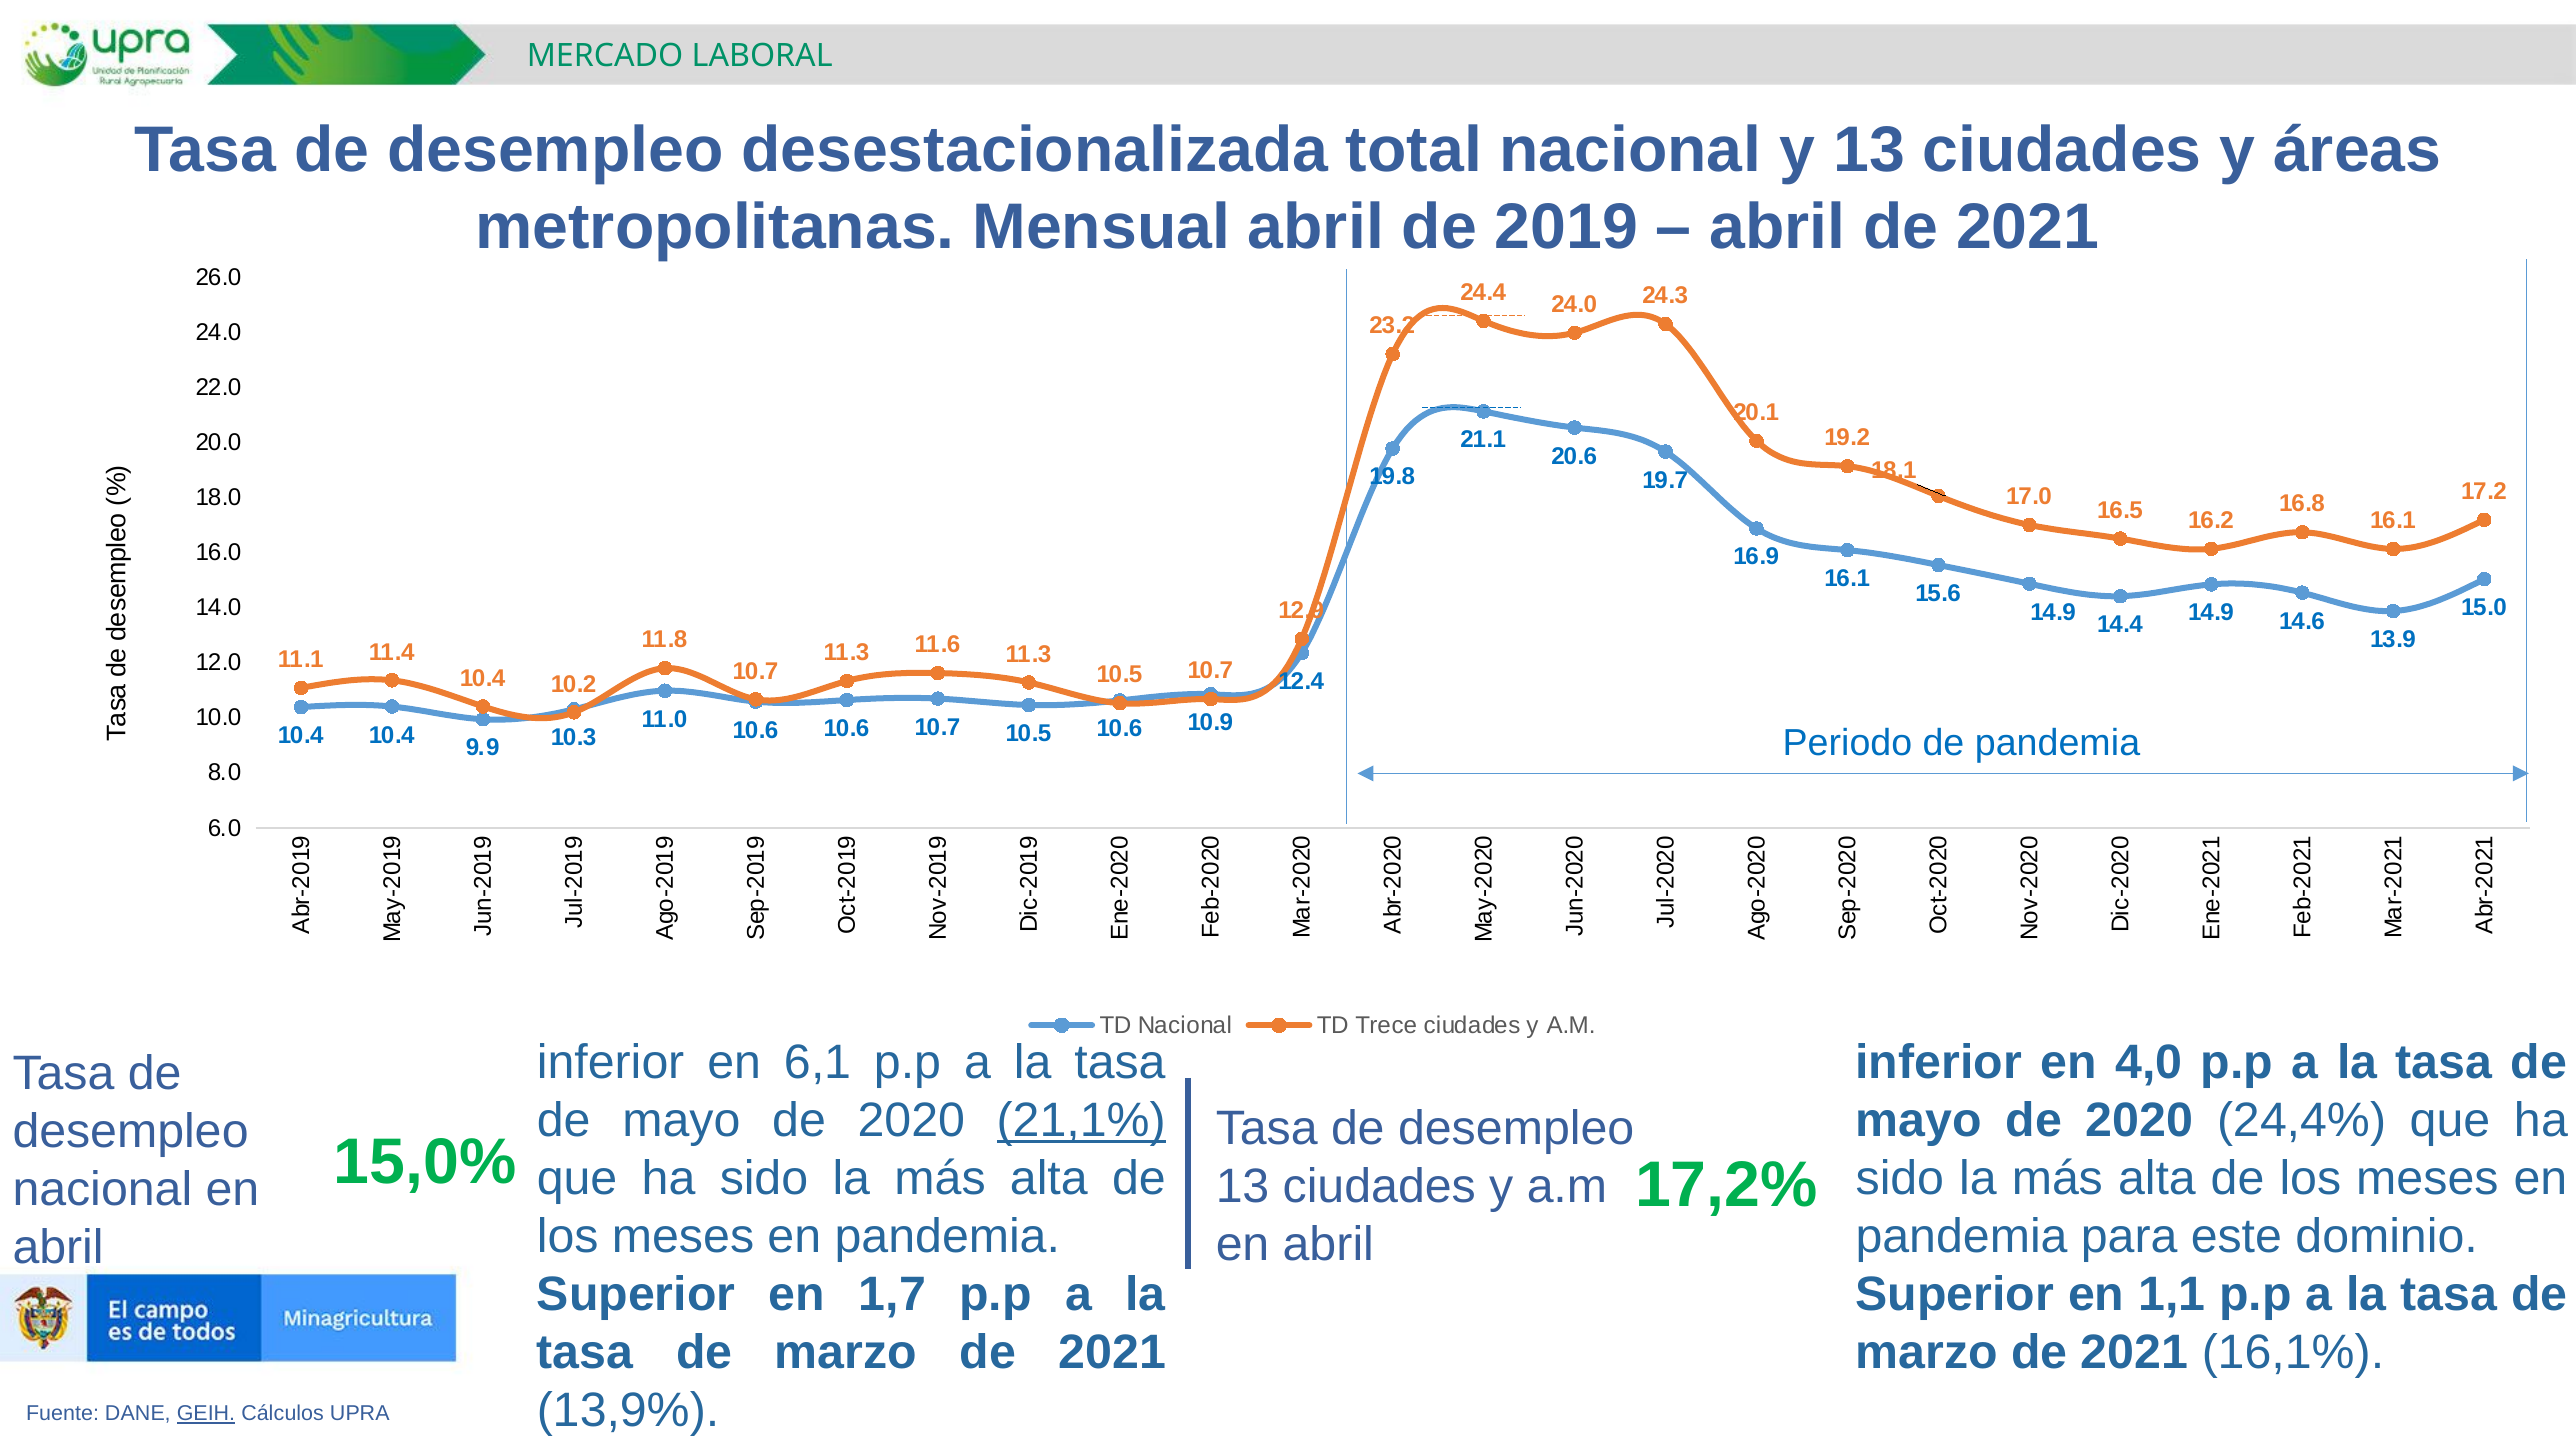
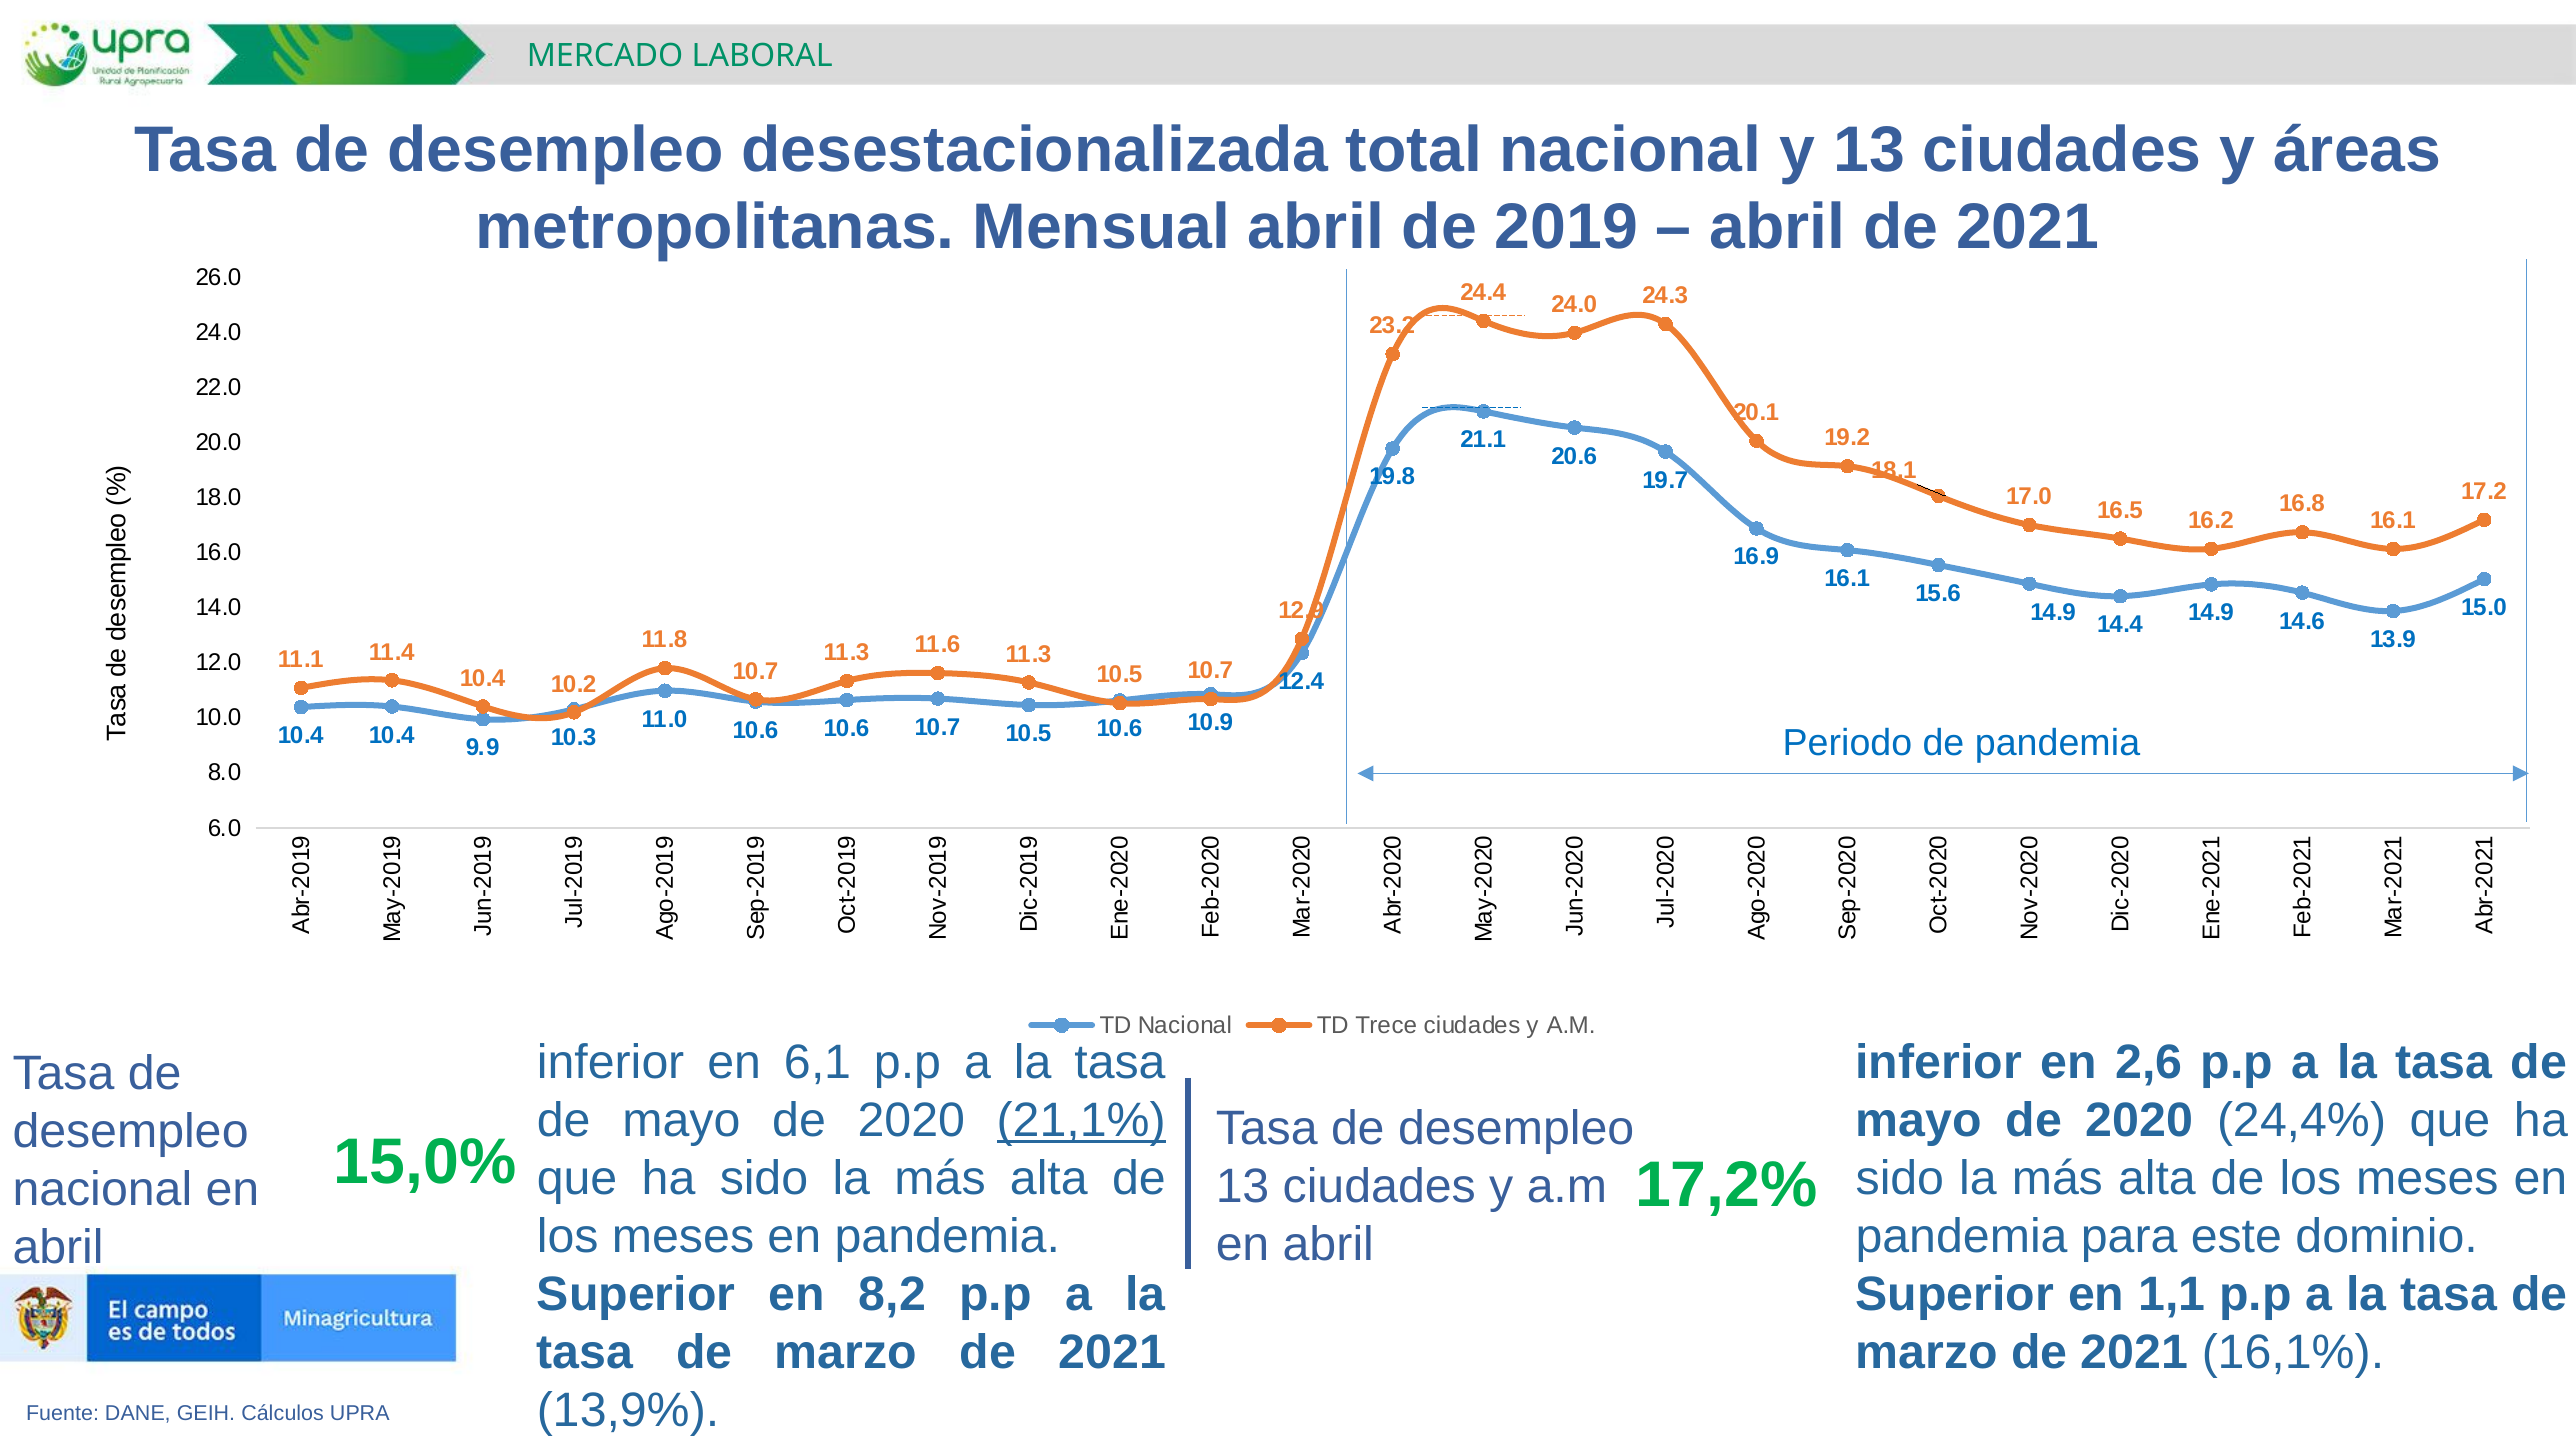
4,0: 4,0 -> 2,6 (2149, 1063)
1,7: 1,7 -> 8,2 (892, 1294)
GEIH underline: present -> none (206, 1414)
